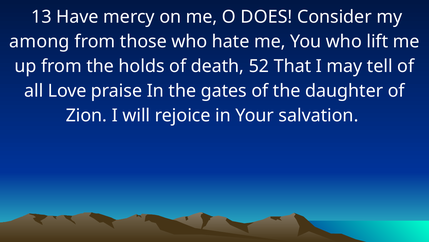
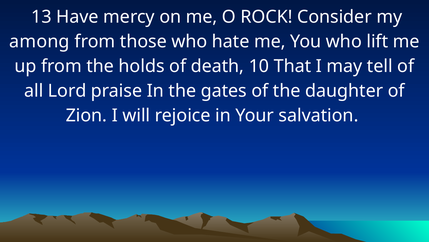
DOES: DOES -> ROCK (267, 17)
52: 52 -> 10 (259, 66)
Love: Love -> Lord (67, 91)
